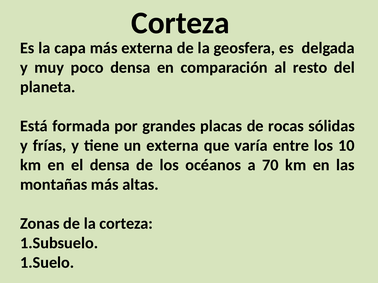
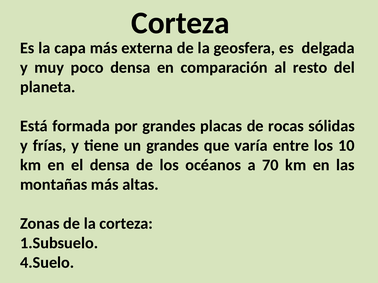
un externa: externa -> grandes (173, 146)
1.Suelo: 1.Suelo -> 4.Suelo (47, 263)
